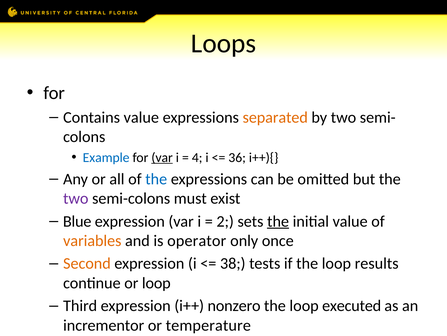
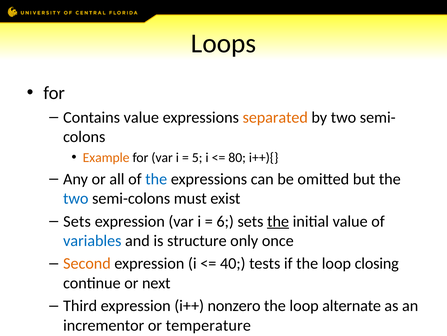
Example colour: blue -> orange (106, 157)
var underline: present -> none (162, 157)
4: 4 -> 5 (197, 157)
36: 36 -> 80 (237, 157)
two colour: purple -> blue (76, 198)
Blue: Blue -> Sets (77, 221)
2: 2 -> 6 (225, 221)
variables colour: orange -> blue (92, 240)
operator: operator -> structure (197, 240)
38: 38 -> 40 (233, 263)
results: results -> closing (377, 263)
or loop: loop -> next (156, 282)
executed: executed -> alternate (352, 305)
